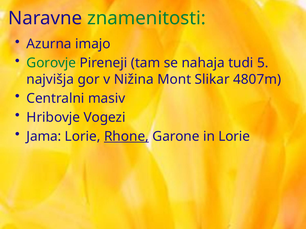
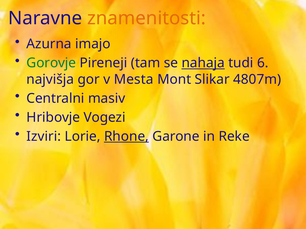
znamenitosti colour: green -> orange (147, 18)
nahaja underline: none -> present (203, 63)
5: 5 -> 6 (263, 63)
Nižina: Nižina -> Mesta (134, 79)
Jama: Jama -> Izviri (44, 137)
in Lorie: Lorie -> Reke (234, 137)
